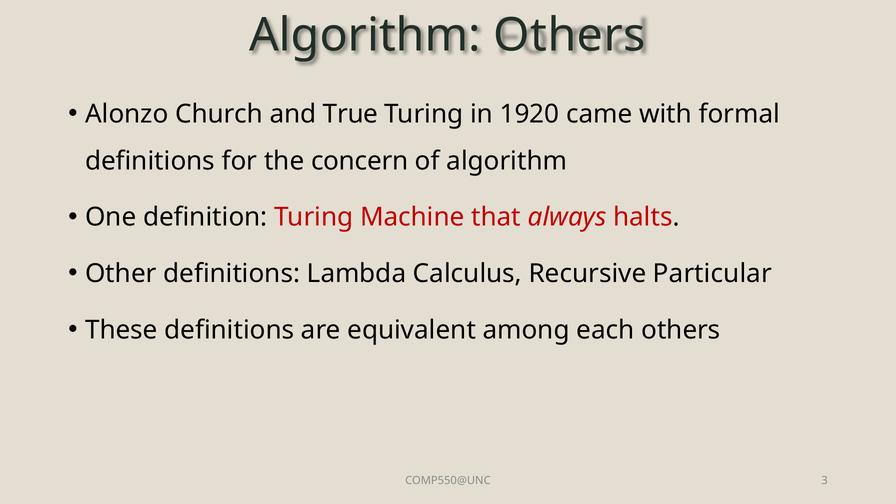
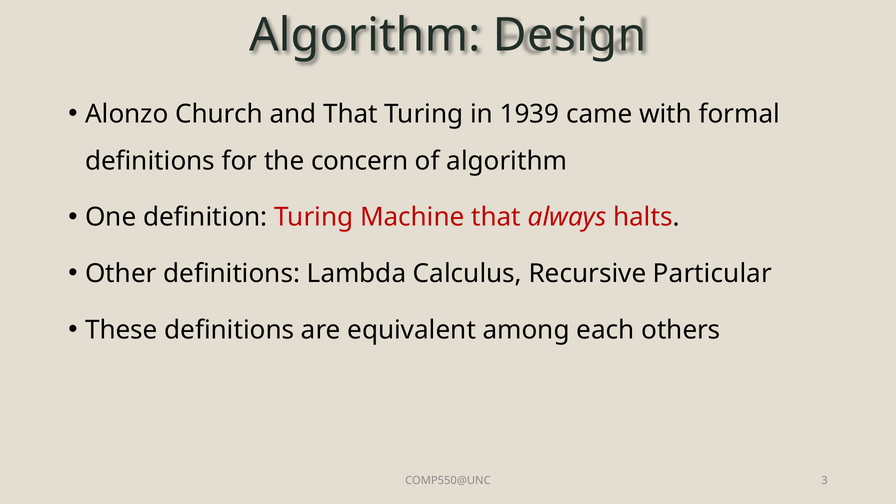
Algorithm Others: Others -> Design (570, 36)
and True: True -> That (350, 114)
1920: 1920 -> 1939 (529, 114)
